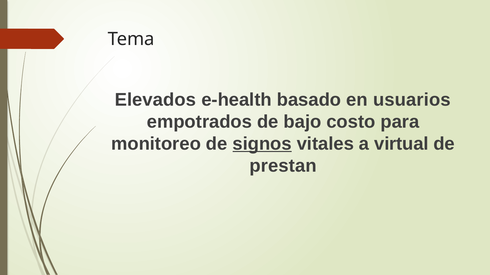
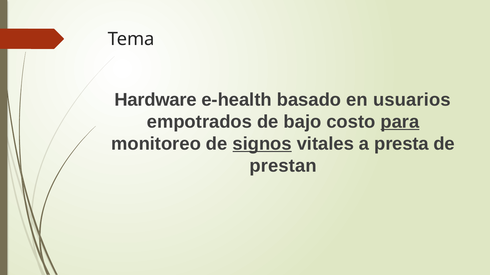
Elevados: Elevados -> Hardware (156, 100)
para underline: none -> present (400, 122)
virtual: virtual -> presta (401, 144)
